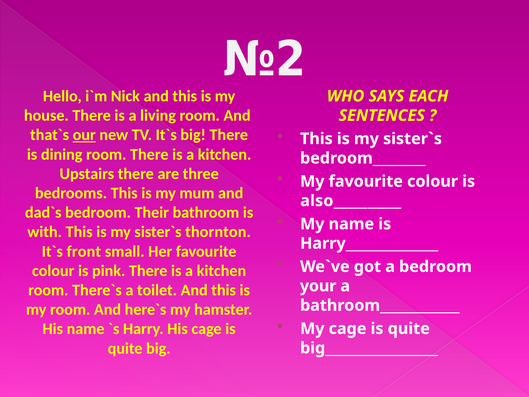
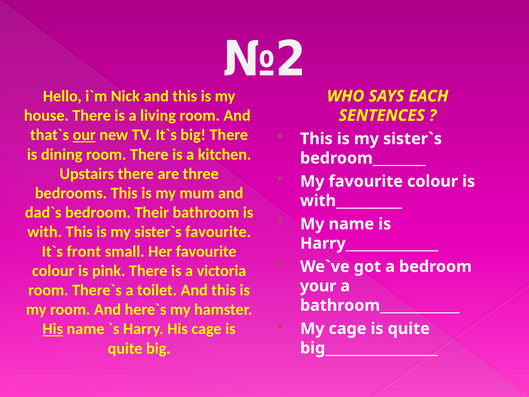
also__________: also__________ -> with__________ (351, 201)
thornton: thornton -> favourite (218, 232)
kitchen: kitchen -> victoria (221, 271)
His underline: none -> present (53, 329)
